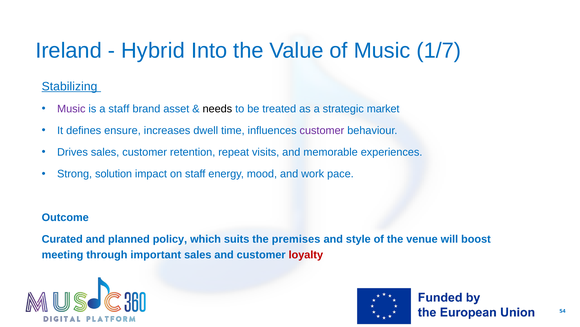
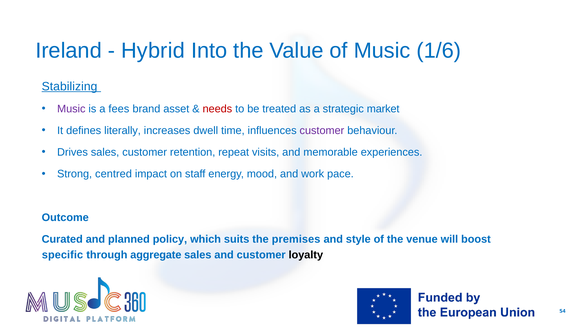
1/7: 1/7 -> 1/6 (439, 50)
a staff: staff -> fees (119, 109)
needs colour: black -> red (217, 109)
ensure: ensure -> literally (123, 130)
solution: solution -> centred (114, 174)
meeting: meeting -> specific (62, 254)
important: important -> aggregate (156, 254)
loyalty colour: red -> black (306, 254)
